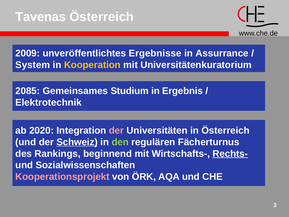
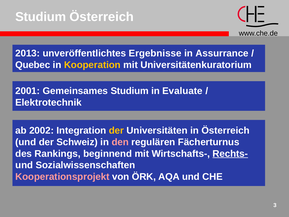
Tavenas: Tavenas -> Studium (41, 17)
2009: 2009 -> 2013 (28, 53)
System: System -> Quebec (33, 65)
2085: 2085 -> 2001 (28, 91)
Ergebnis: Ergebnis -> Evaluate (182, 91)
2020: 2020 -> 2002 (42, 130)
der colour: pink -> yellow (116, 130)
Schweiz underline: present -> none (77, 142)
den colour: light green -> pink (120, 142)
